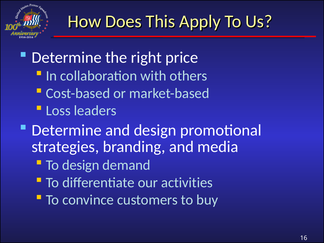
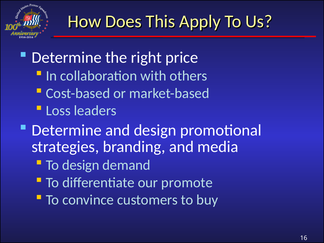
activities: activities -> promote (187, 183)
